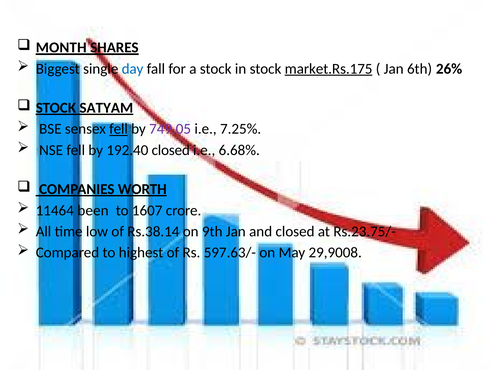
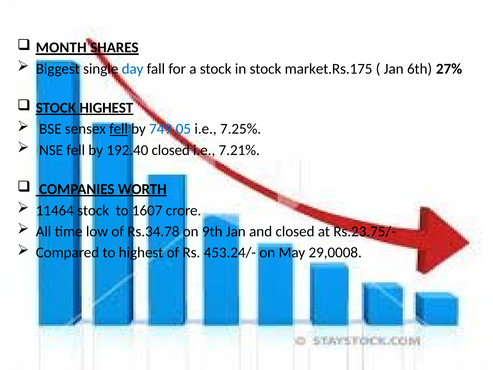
market.Rs.175 underline: present -> none (329, 69)
26%: 26% -> 27% (449, 69)
STOCK SATYAM: SATYAM -> HIGHEST (106, 108)
749.05 colour: purple -> blue (170, 129)
6.68%: 6.68% -> 7.21% (239, 150)
11464 been: been -> stock (93, 210)
Rs.38.14: Rs.38.14 -> Rs.34.78 (153, 231)
597.63/-: 597.63/- -> 453.24/- (230, 252)
29,9008: 29,9008 -> 29,0008 (335, 252)
